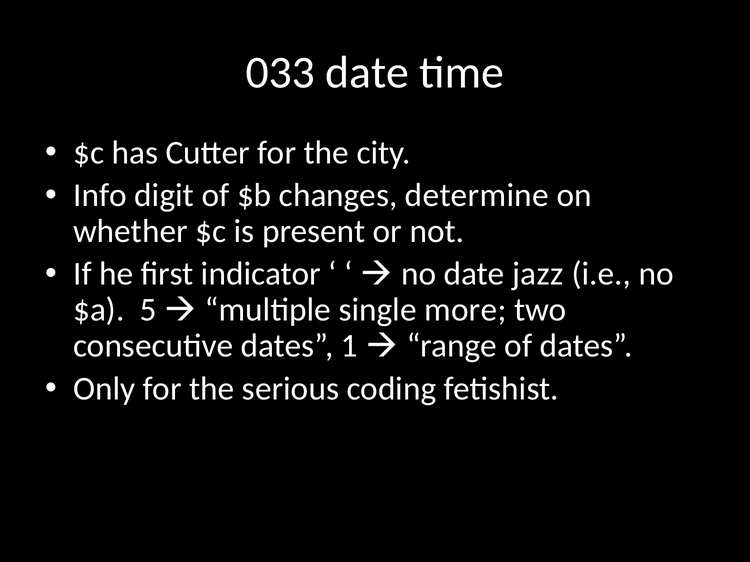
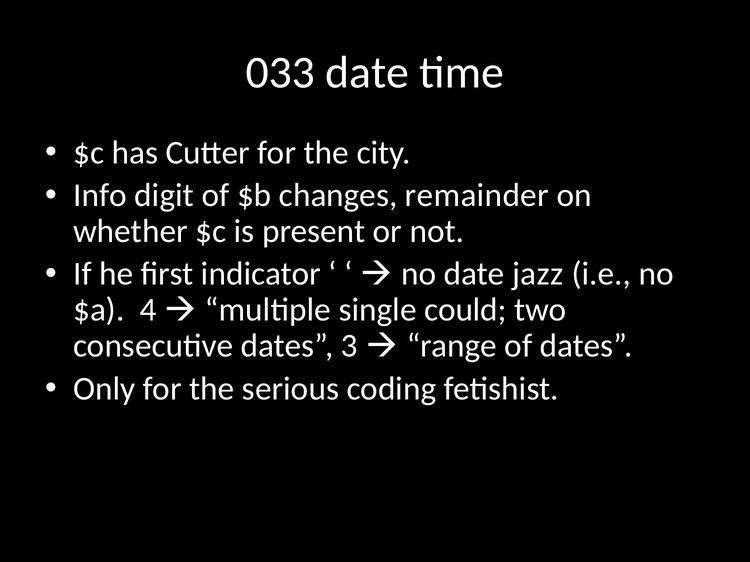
determine: determine -> remainder (477, 196)
5: 5 -> 4 (148, 310)
more: more -> could (465, 310)
1: 1 -> 3 (349, 346)
